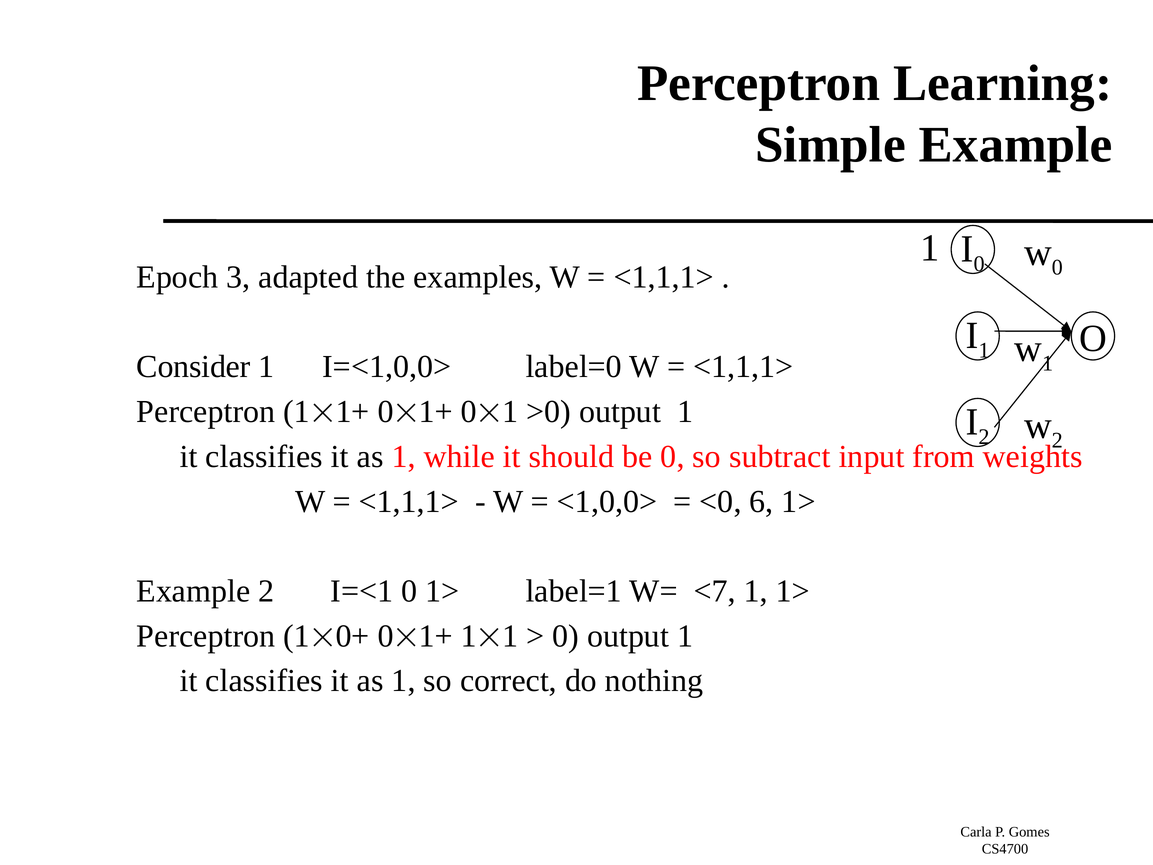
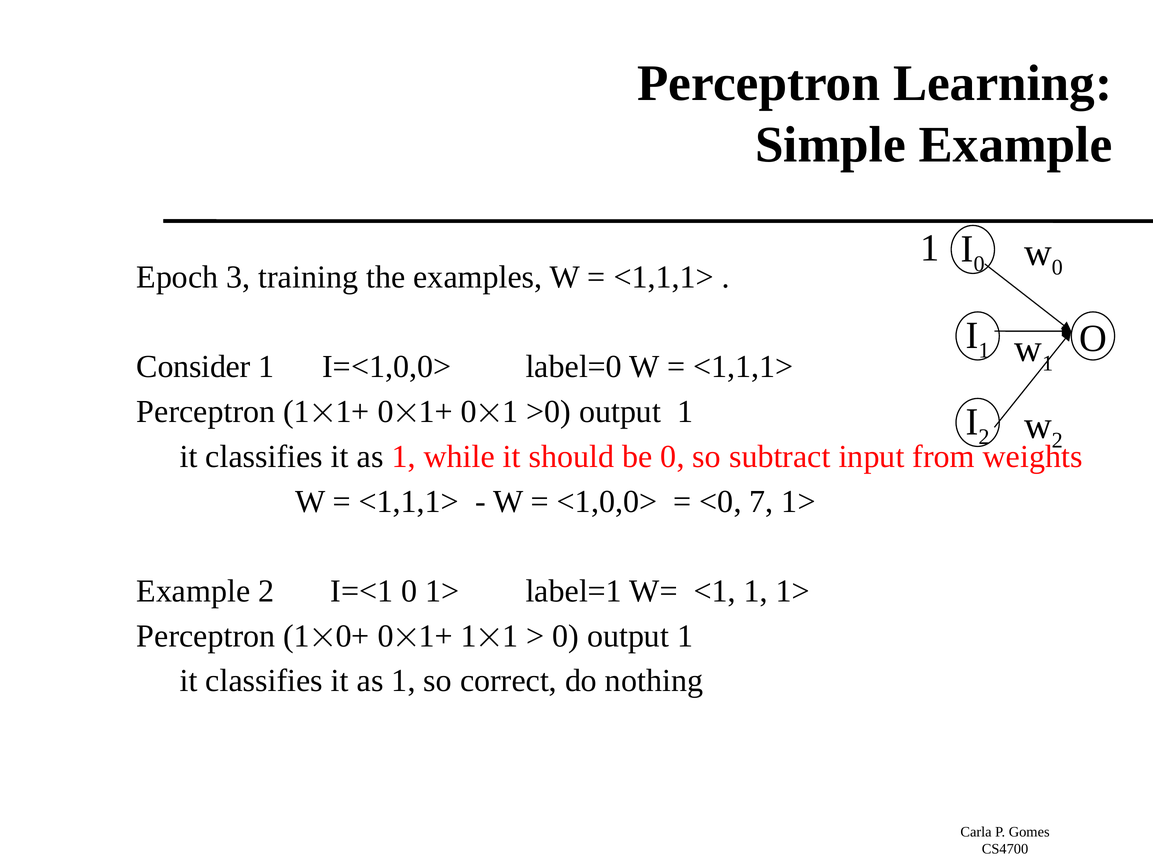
adapted: adapted -> training (308, 277)
6: 6 -> 7 (761, 501)
<7: <7 -> <1 (715, 591)
